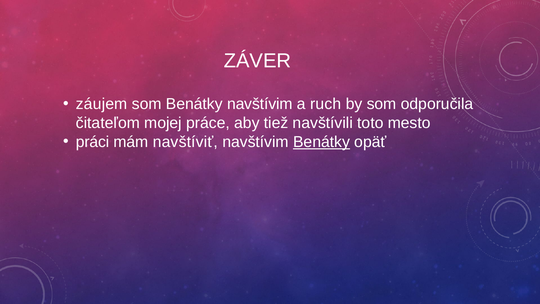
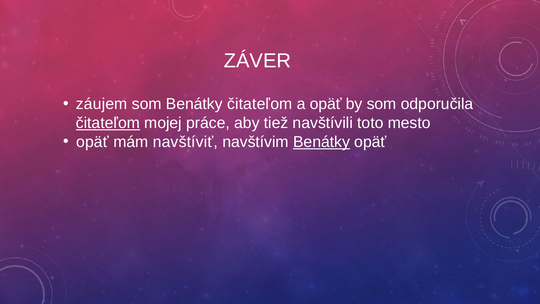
Benátky navštívim: navštívim -> čitateľom (260, 104)
a ruch: ruch -> opäť (326, 104)
čitateľom underline: none -> present (108, 123)
práci: práci -> opäť (92, 142)
